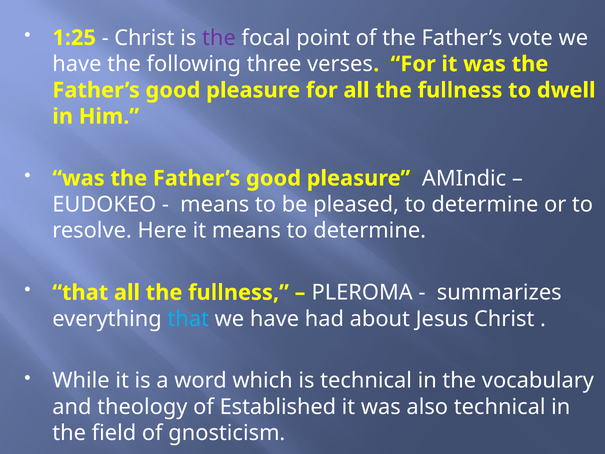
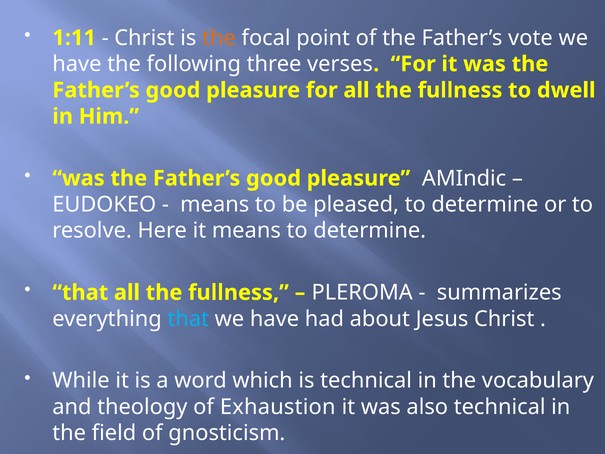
1:25: 1:25 -> 1:11 (74, 38)
the colour: purple -> orange (219, 38)
Established: Established -> Exhaustion (278, 407)
